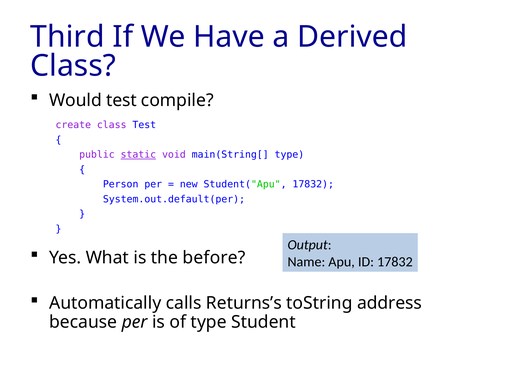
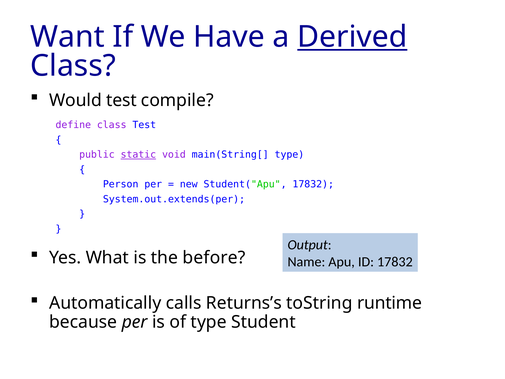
Third: Third -> Want (68, 37)
Derived underline: none -> present (352, 37)
create: create -> define (73, 125)
System.out.default(per: System.out.default(per -> System.out.extends(per (174, 199)
address: address -> runtime (390, 303)
